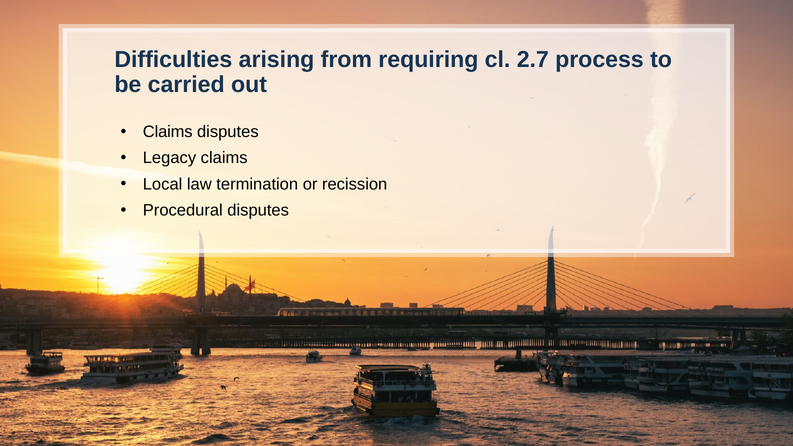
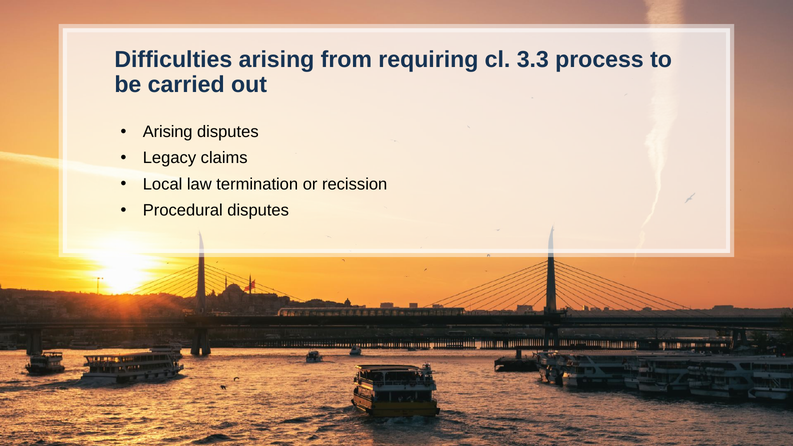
2.7: 2.7 -> 3.3 (533, 60)
Claims: Claims -> Arising (168, 132)
